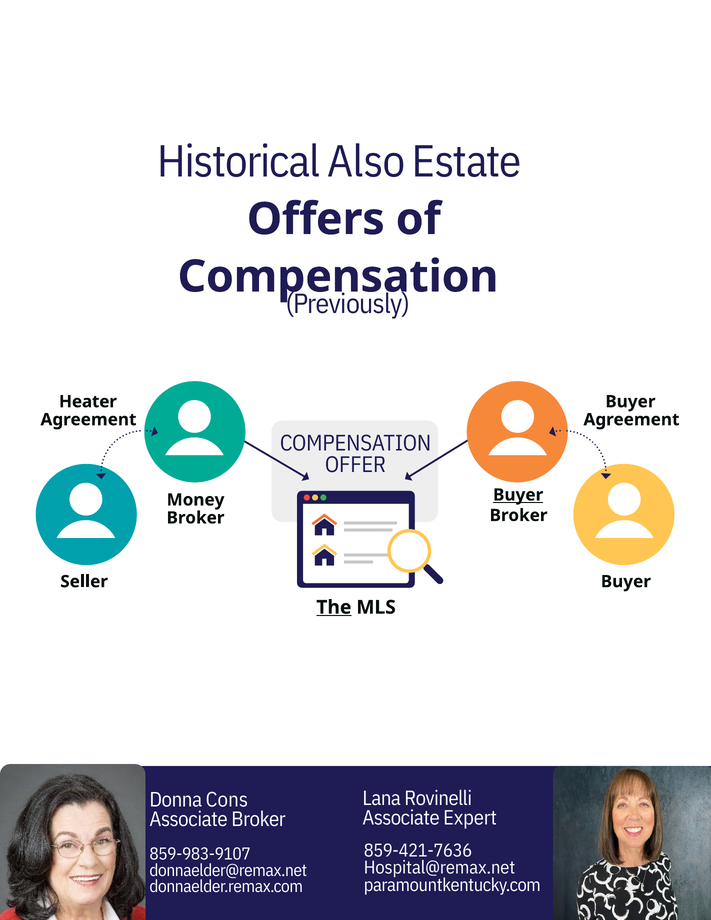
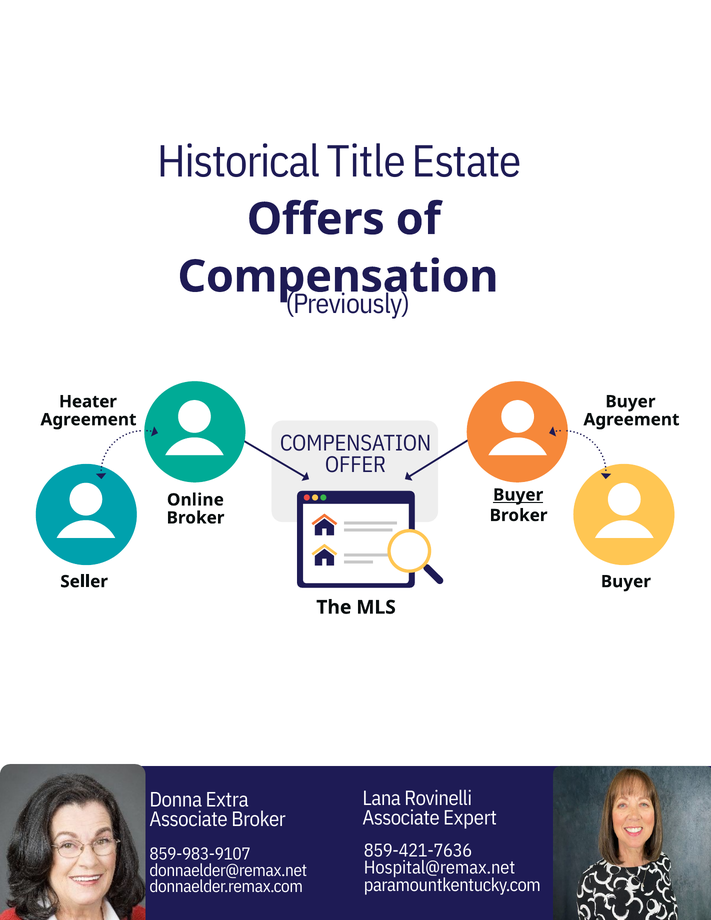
Also: Also -> Title (366, 162)
Money: Money -> Online (195, 500)
The underline: present -> none (334, 607)
Cons: Cons -> Extra (227, 800)
